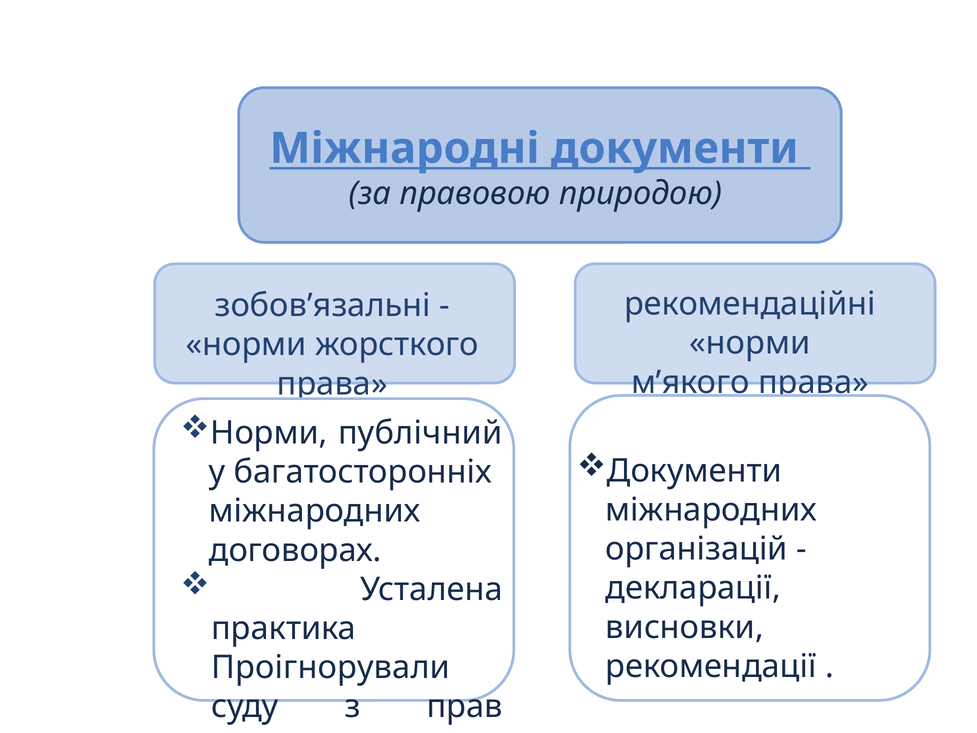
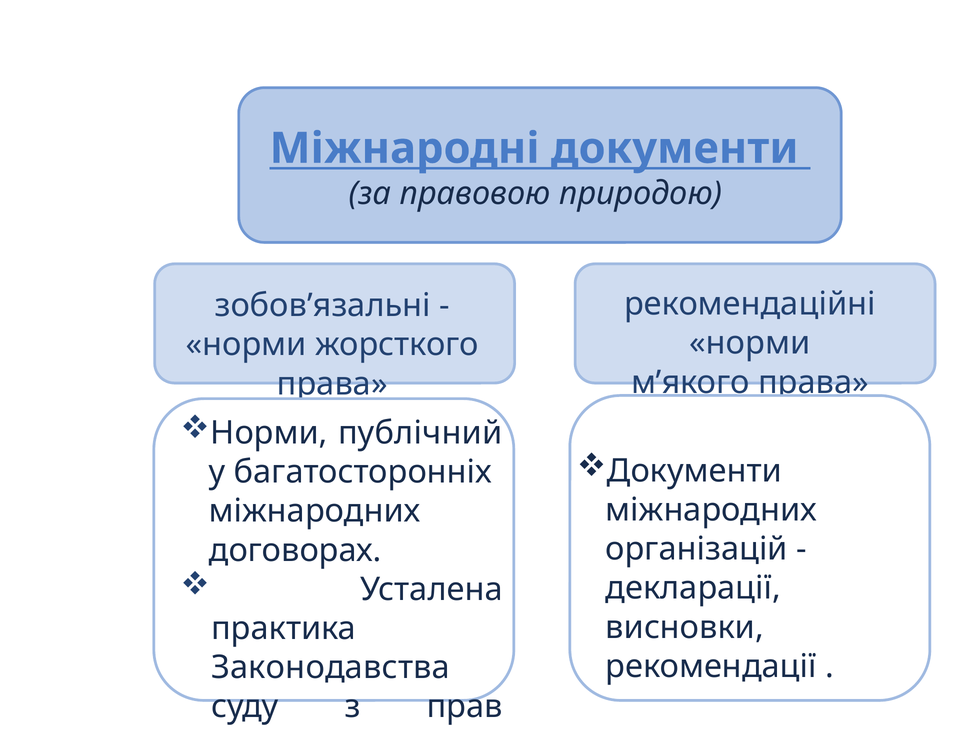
Проігнорували: Проігнорували -> Законодавства (331, 667)
